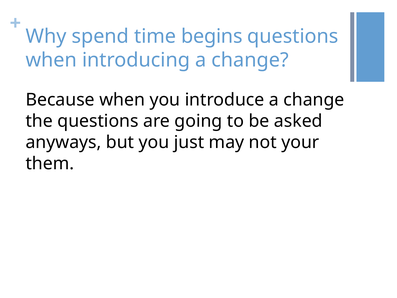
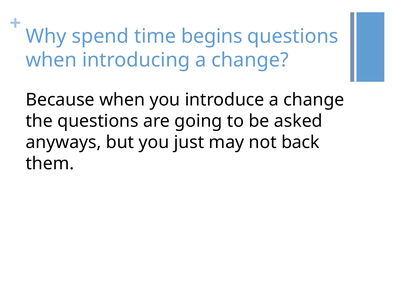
your: your -> back (300, 142)
